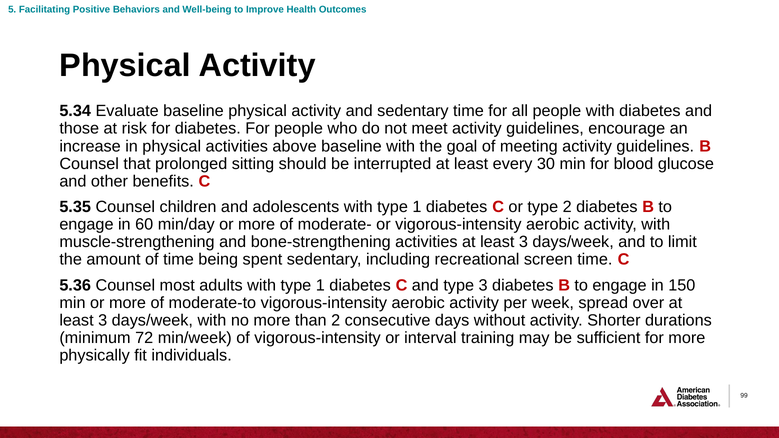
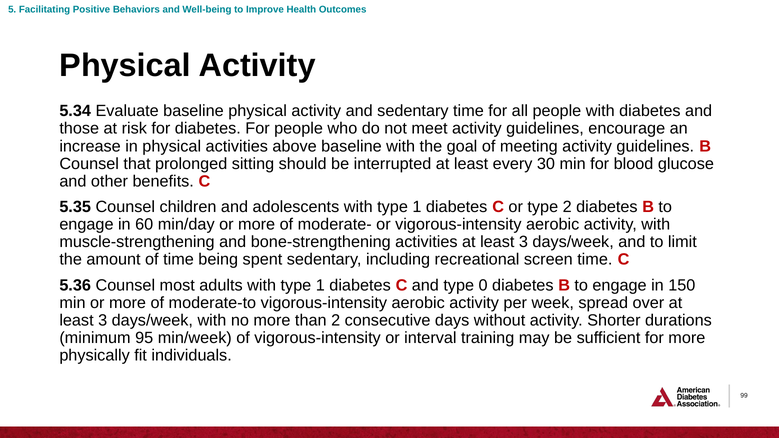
type 3: 3 -> 0 (483, 285)
72: 72 -> 95 (144, 338)
